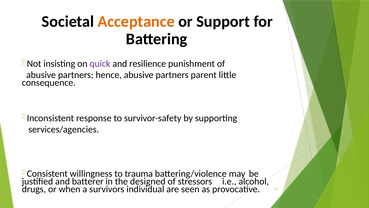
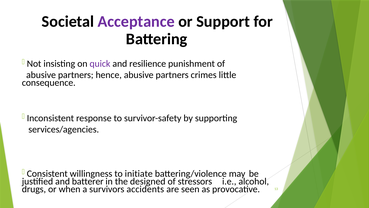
Acceptance colour: orange -> purple (136, 21)
parent: parent -> crimes (204, 75)
trauma: trauma -> initiate (139, 173)
individual: individual -> accidents (145, 189)
